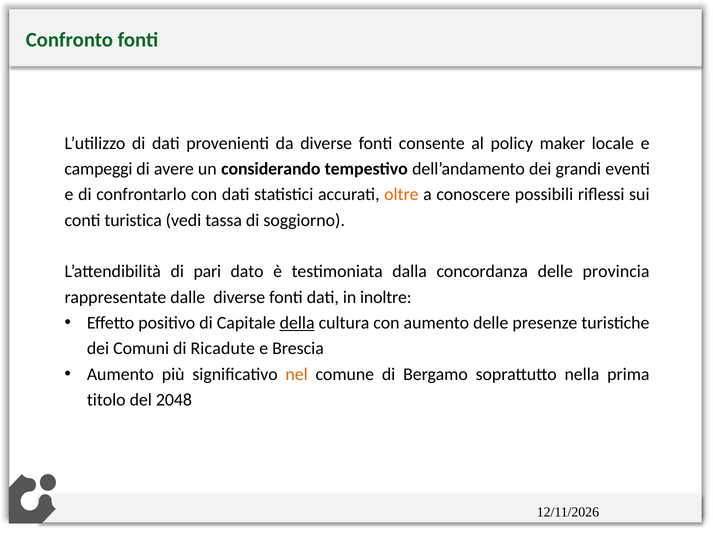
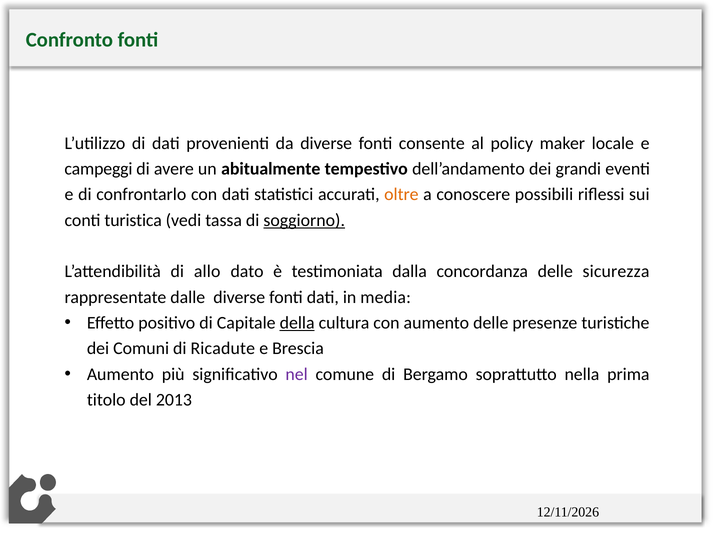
considerando: considerando -> abitualmente (271, 169)
soggiorno underline: none -> present (304, 220)
pari: pari -> allo (207, 271)
provincia: provincia -> sicurezza (616, 271)
inoltre: inoltre -> media (386, 297)
nel colour: orange -> purple (297, 374)
2048: 2048 -> 2013 (174, 400)
